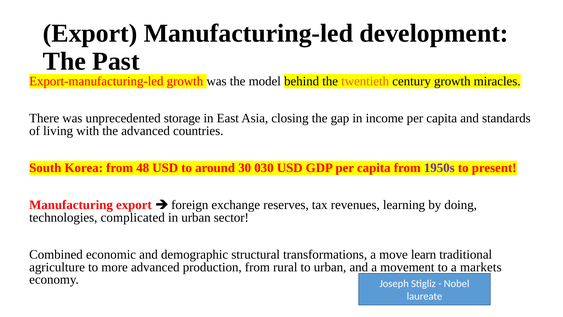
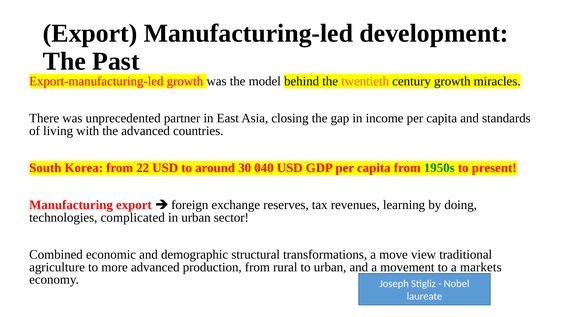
storage: storage -> partner (182, 118)
48: 48 -> 22 (143, 168)
030: 030 -> 040 (264, 168)
1950s colour: purple -> green (439, 168)
learn: learn -> view (424, 254)
